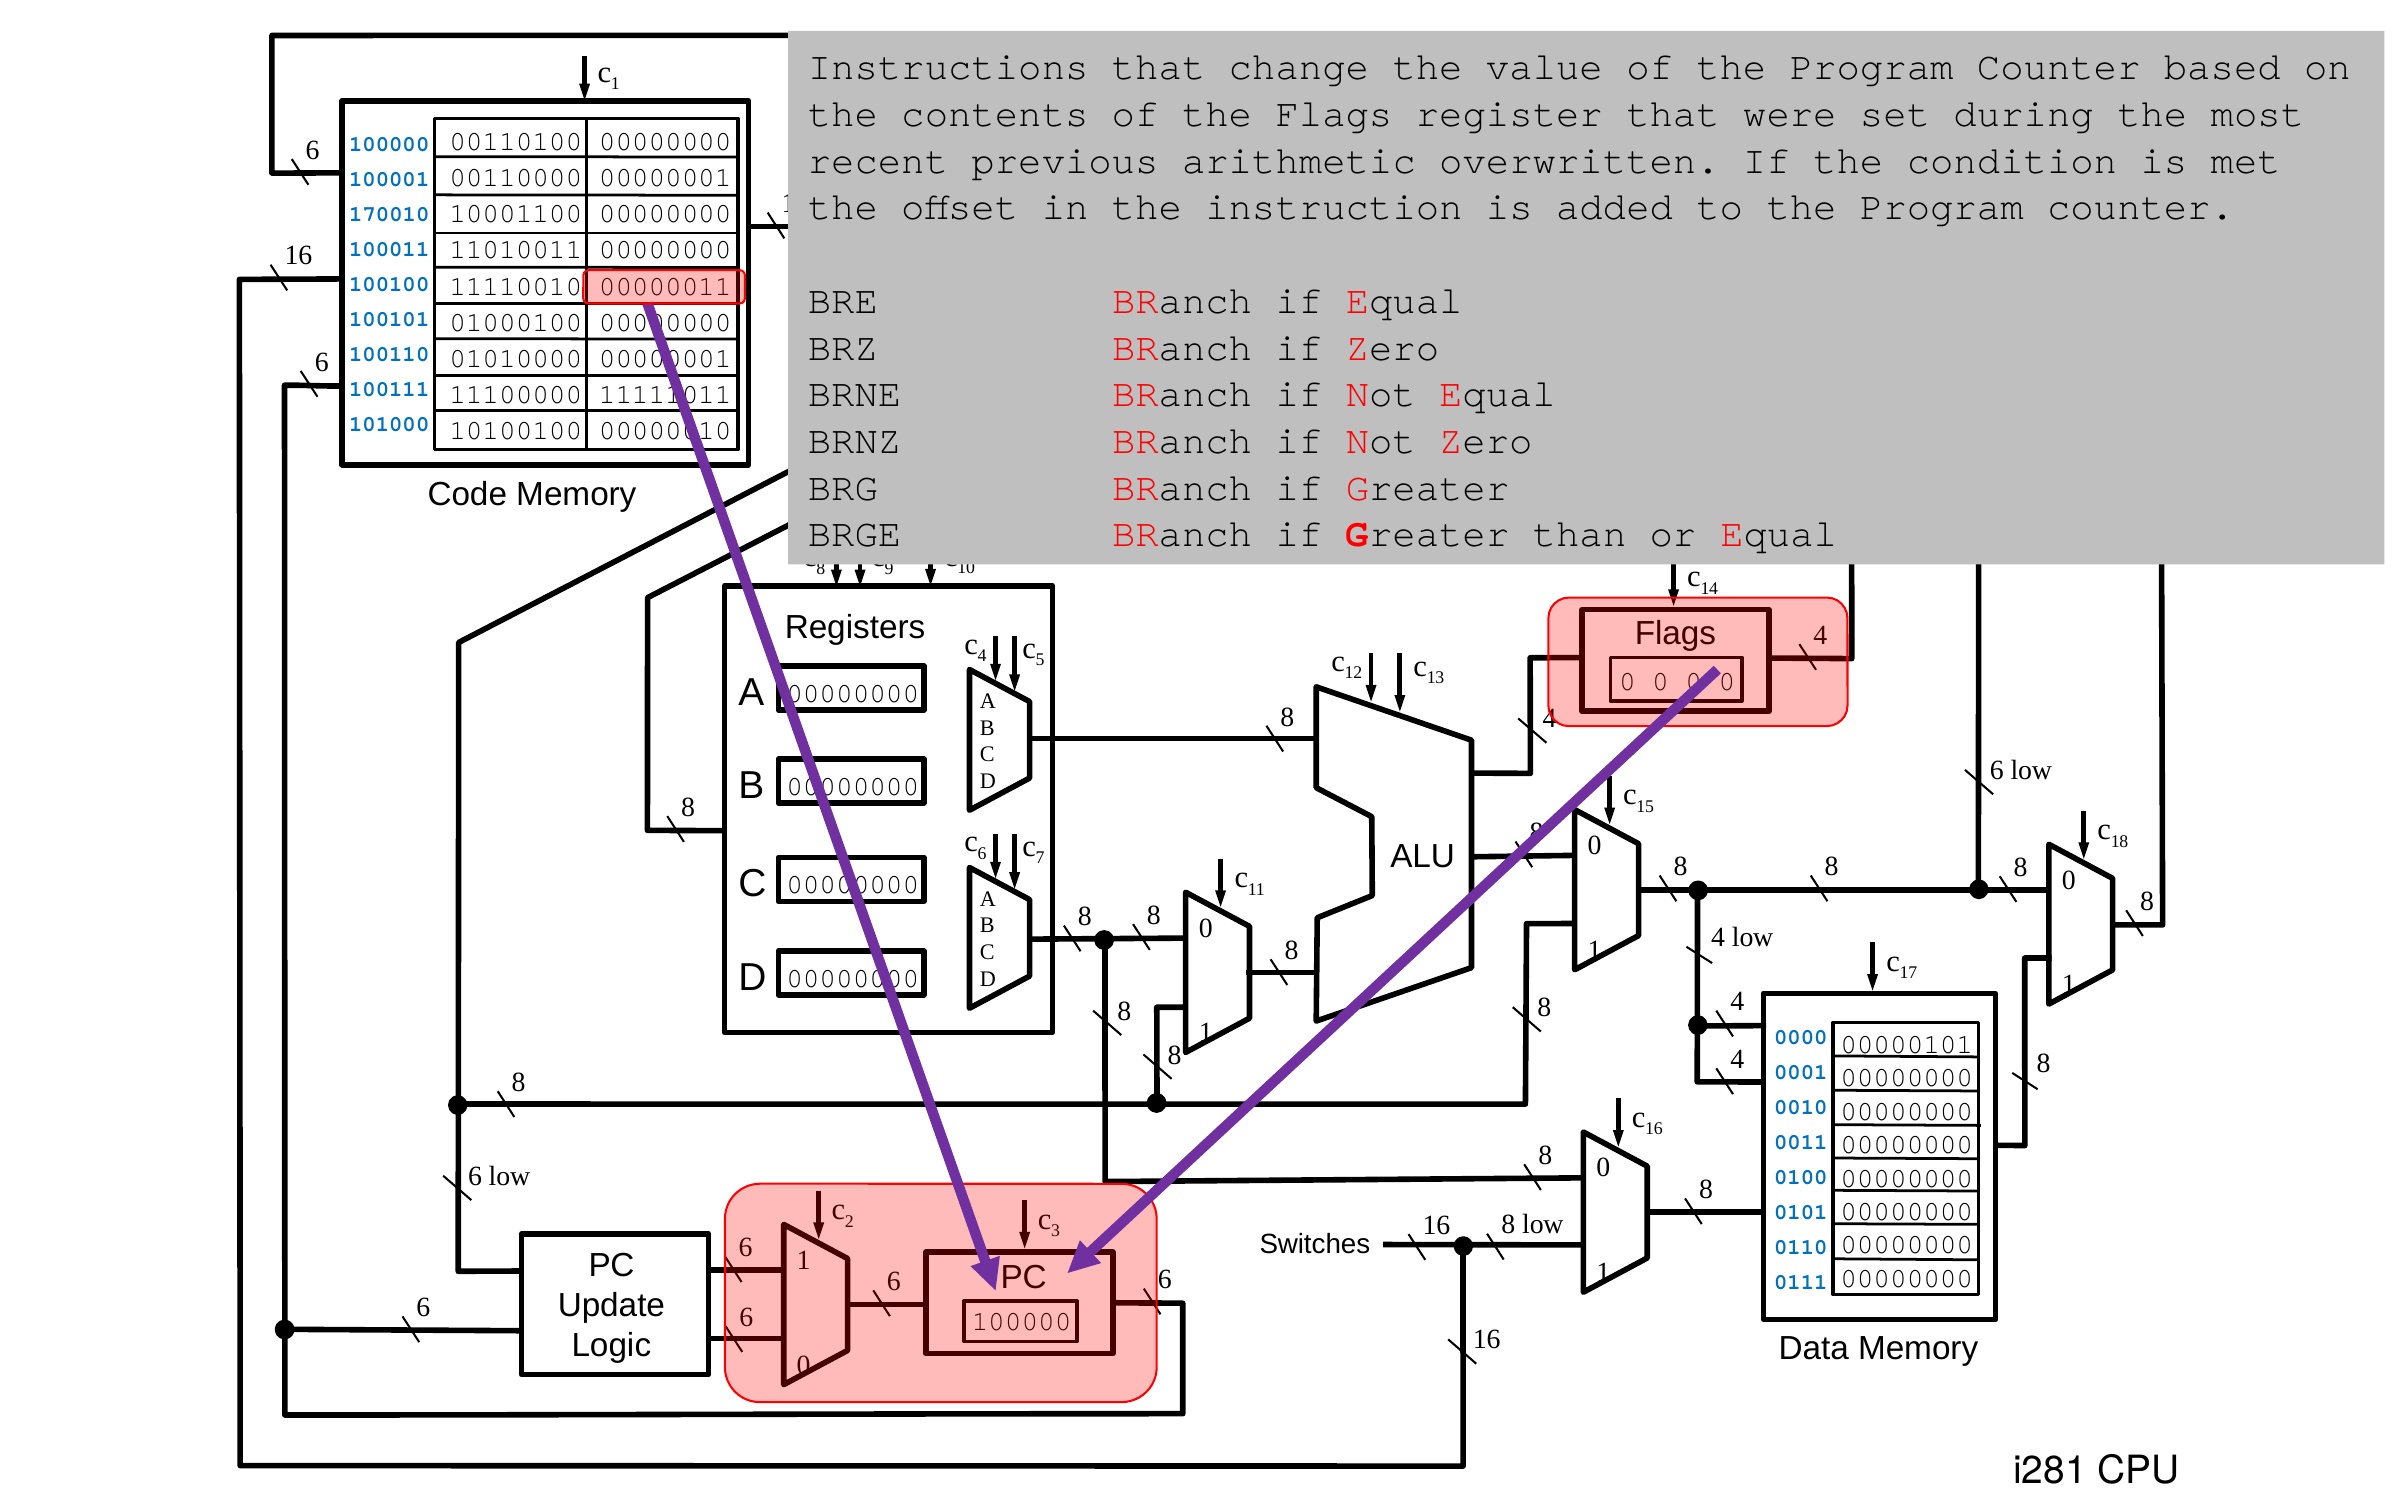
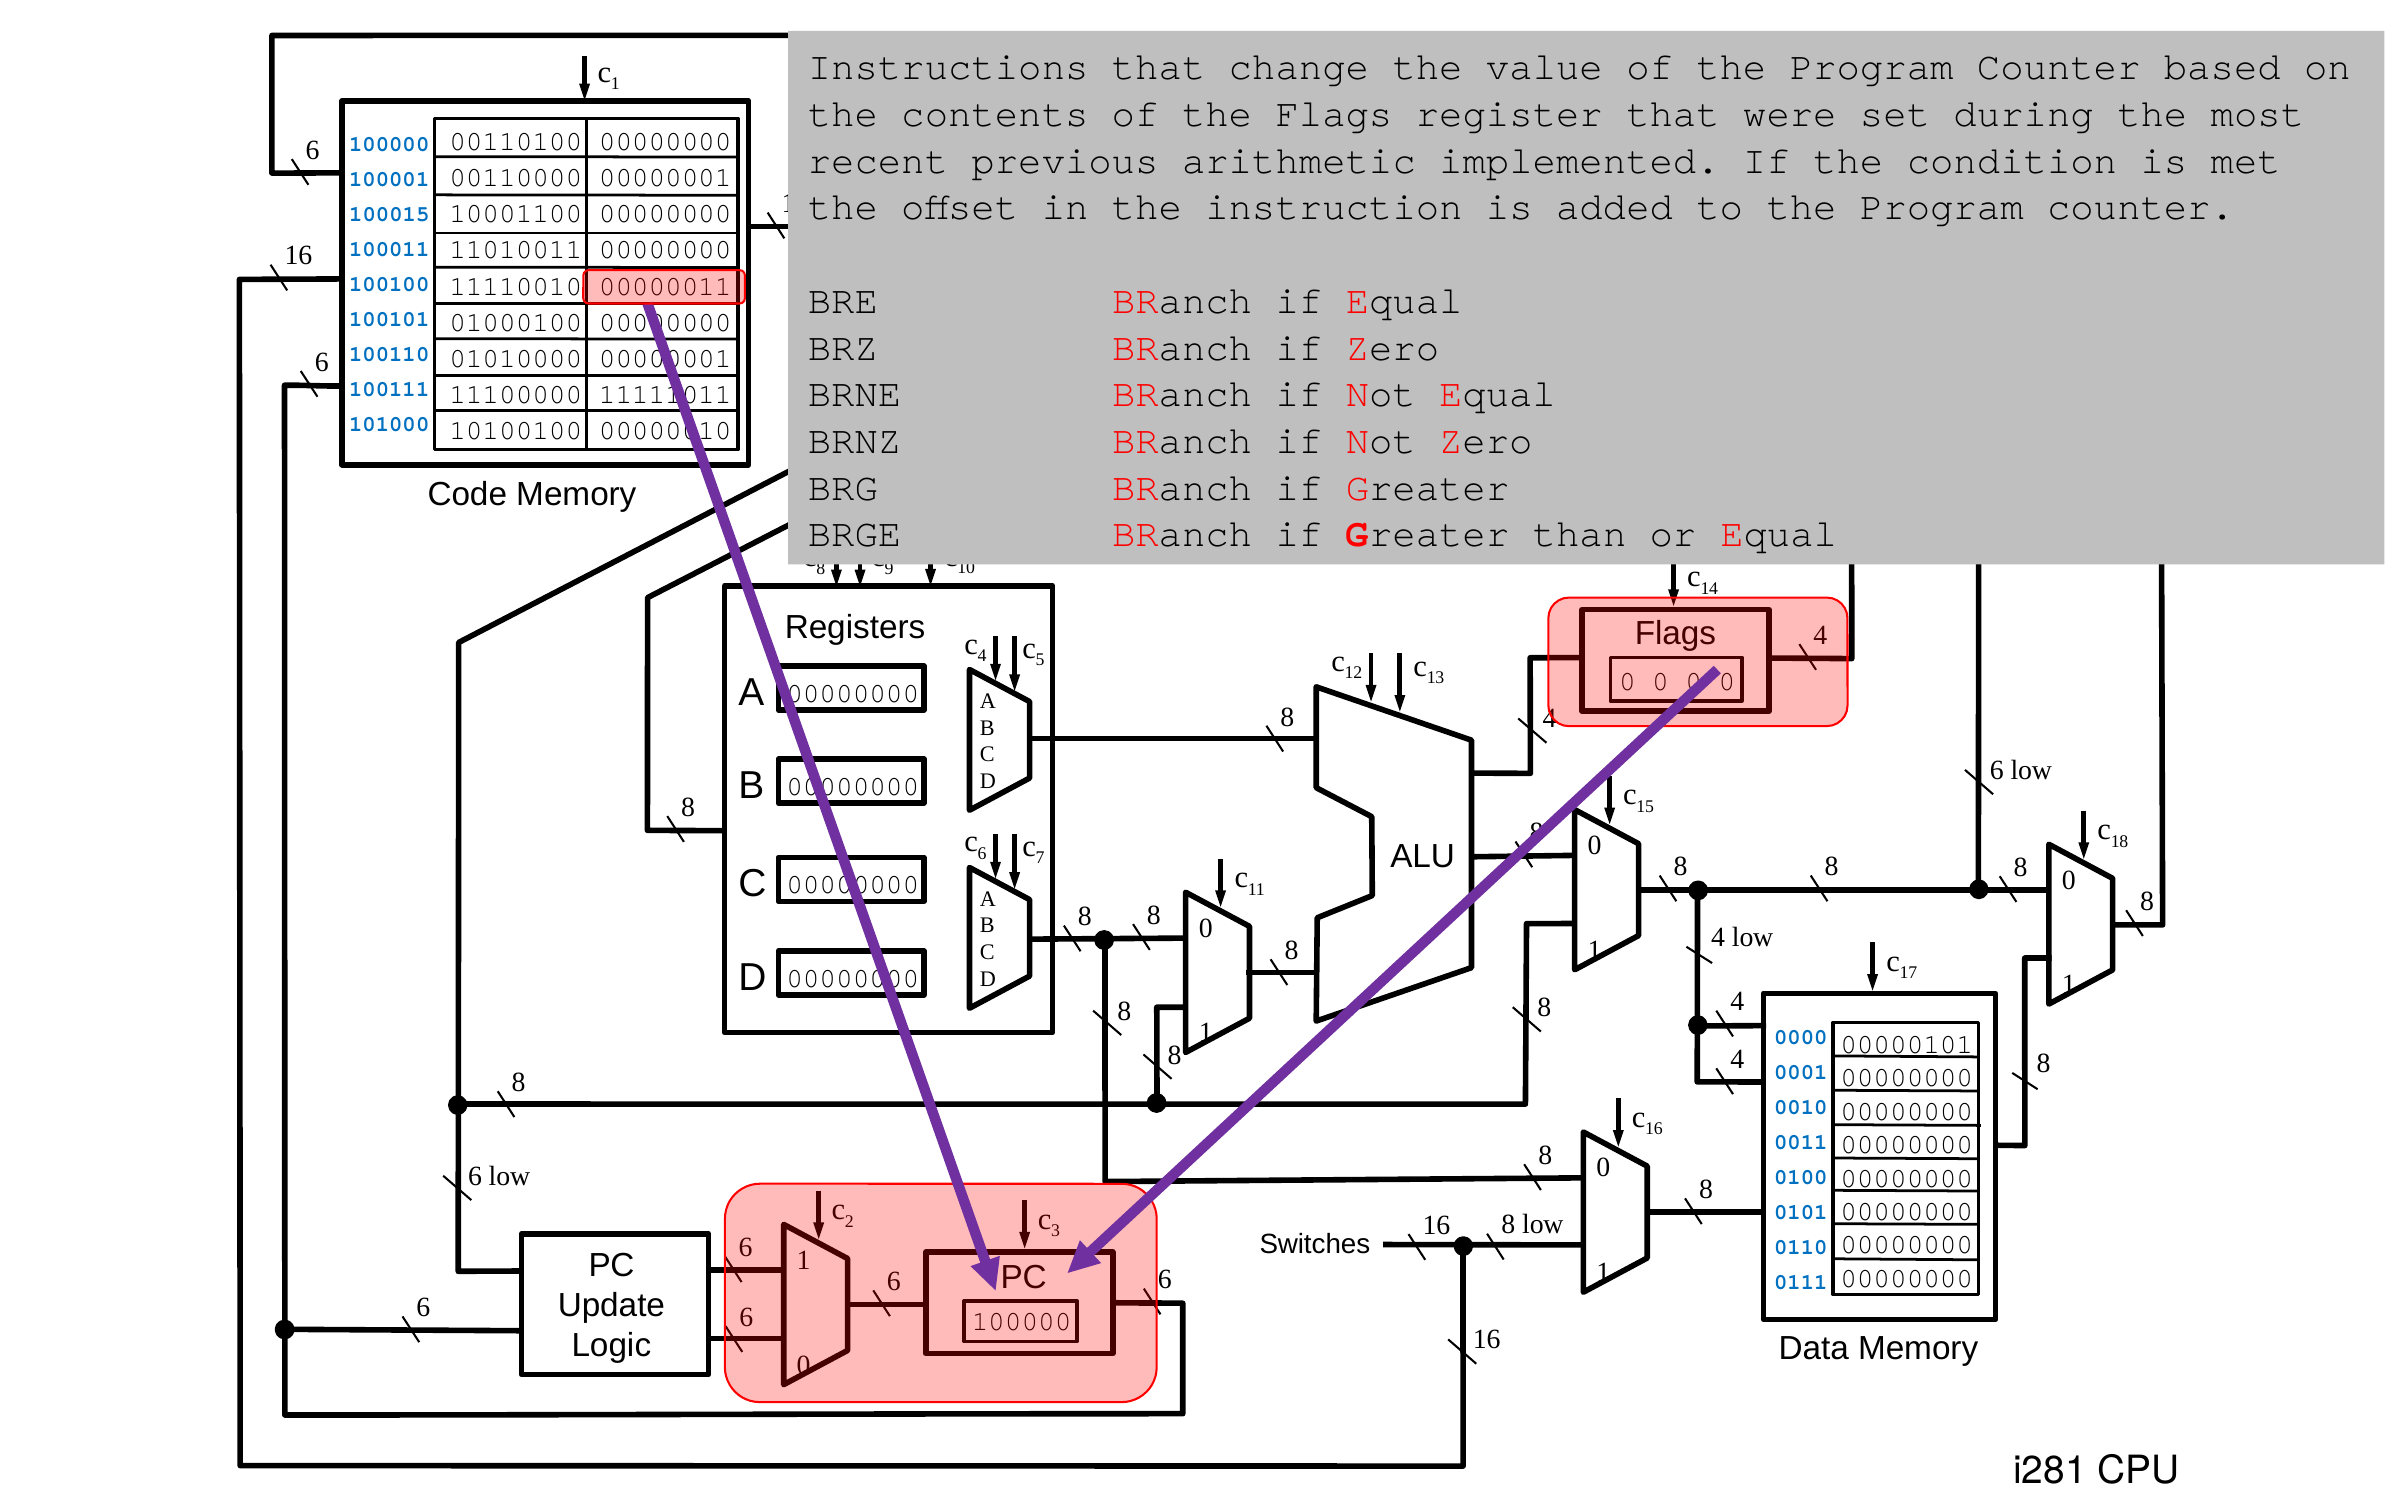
overwritten: overwritten -> implemented (1579, 160)
170010: 170010 -> 100015 (389, 214)
